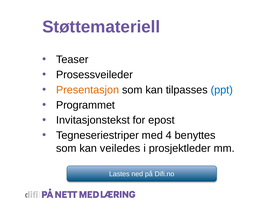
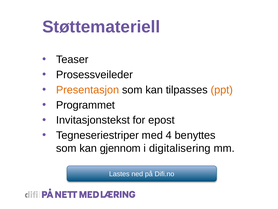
ppt colour: blue -> orange (222, 90)
veiledes: veiledes -> gjennom (120, 148)
prosjektleder: prosjektleder -> digitalisering (180, 148)
